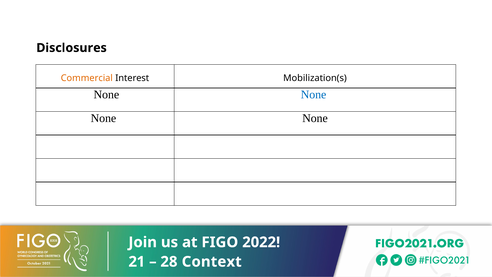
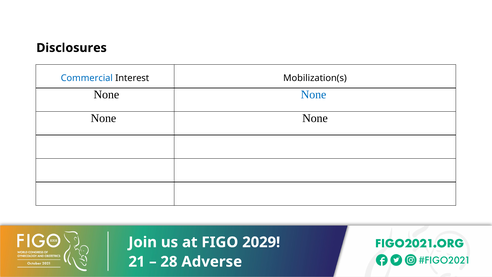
Commercial colour: orange -> blue (87, 78)
2022: 2022 -> 2029 (261, 242)
Context: Context -> Adverse (212, 261)
